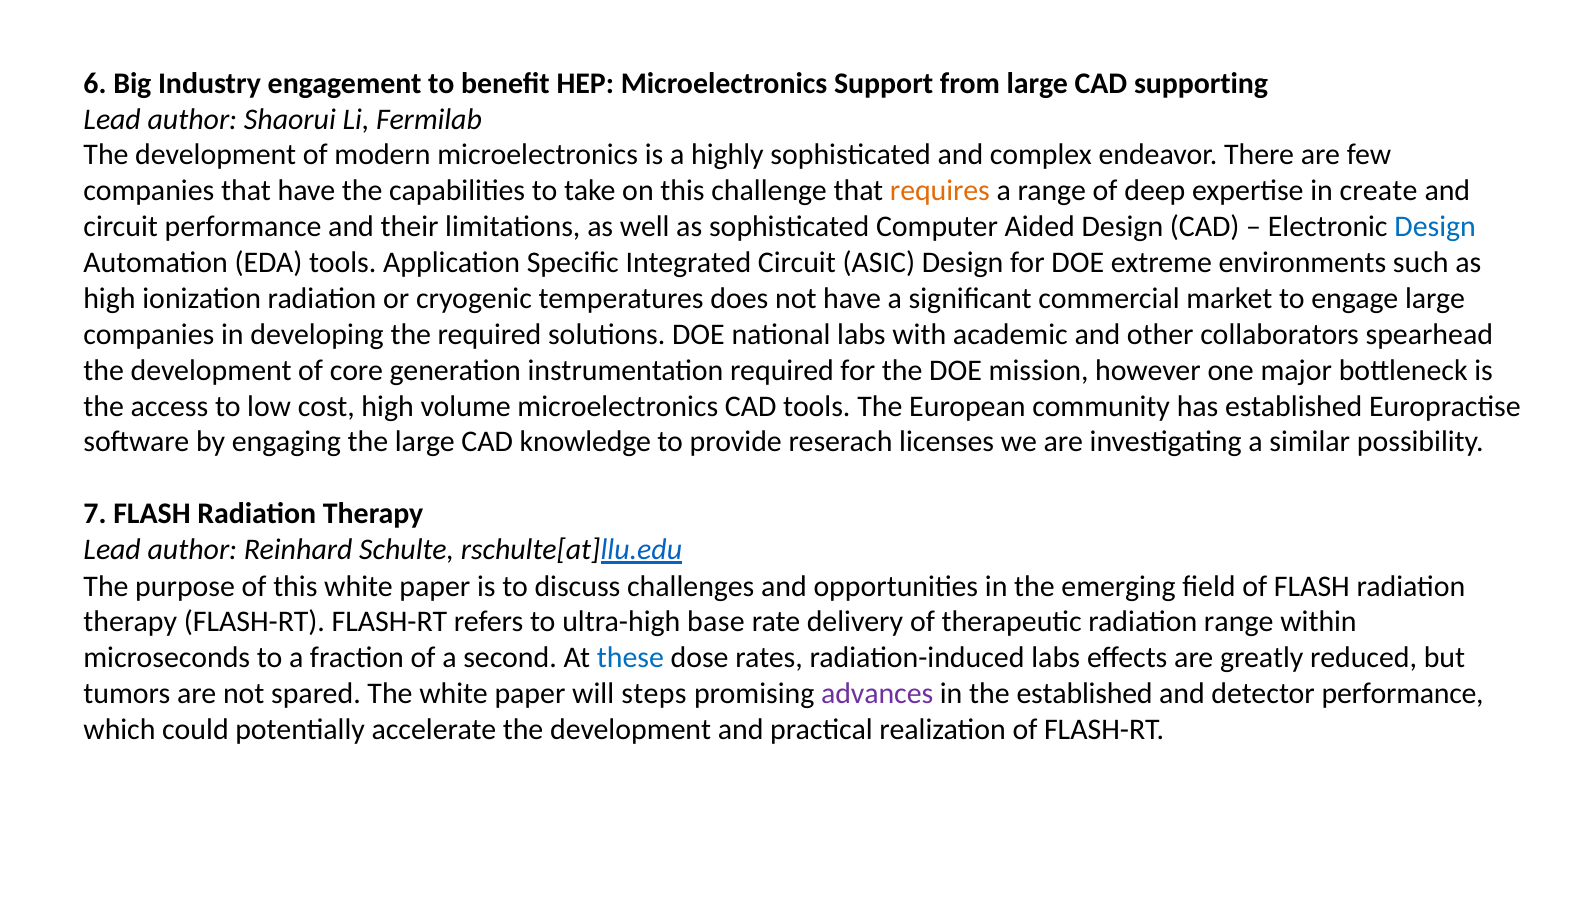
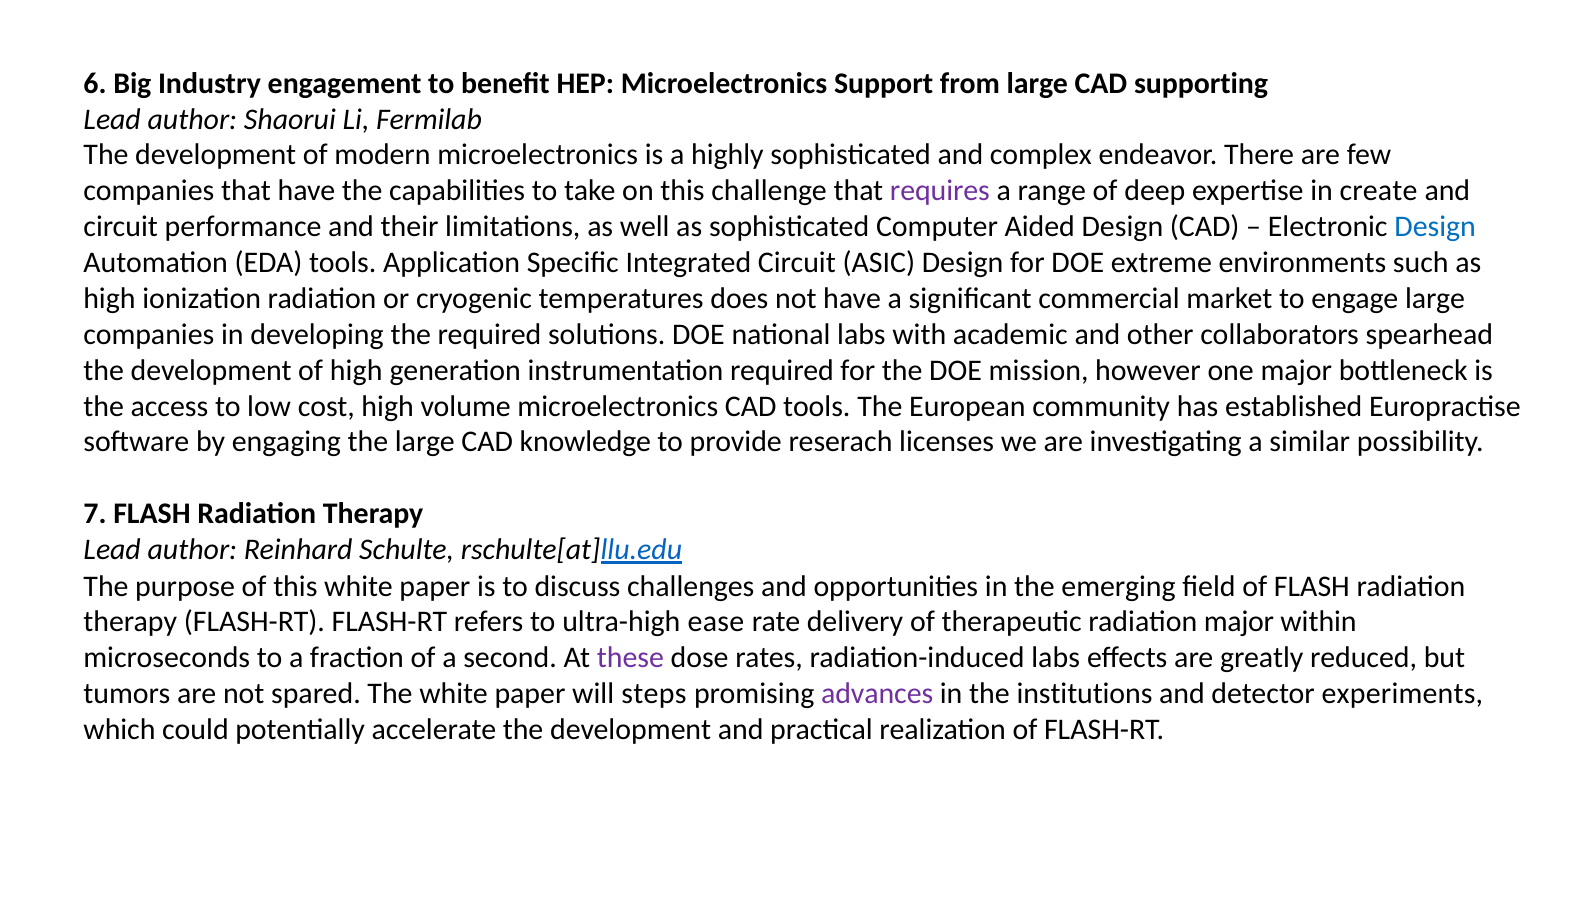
requires colour: orange -> purple (940, 191)
of core: core -> high (356, 370)
base: base -> ease (716, 622)
radiation range: range -> major (1239, 622)
these colour: blue -> purple (630, 658)
the established: established -> institutions (1085, 694)
detector performance: performance -> experiments (1402, 694)
